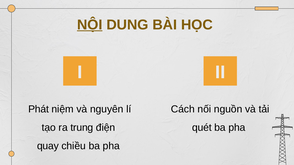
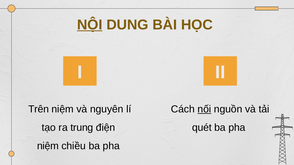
Phát: Phát -> Trên (39, 109)
nối underline: none -> present (204, 109)
quay: quay -> niệm (48, 146)
